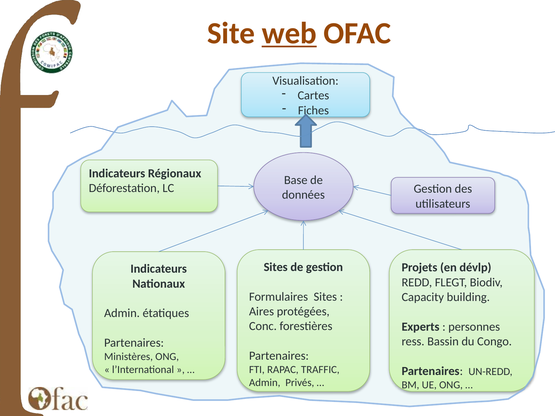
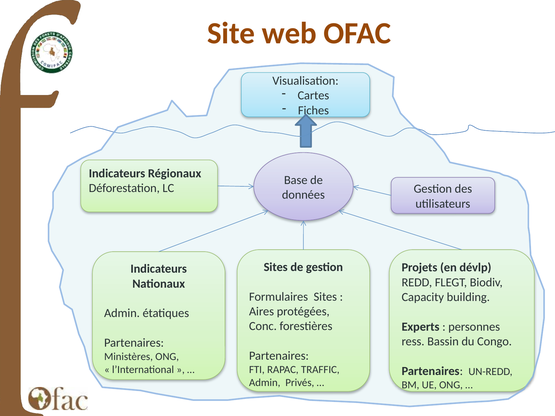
web underline: present -> none (289, 33)
